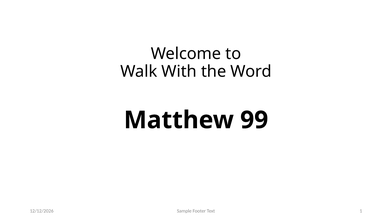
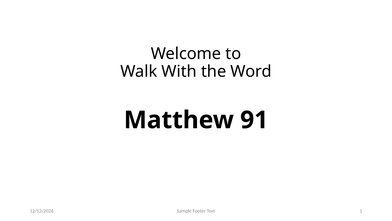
99: 99 -> 91 (254, 120)
